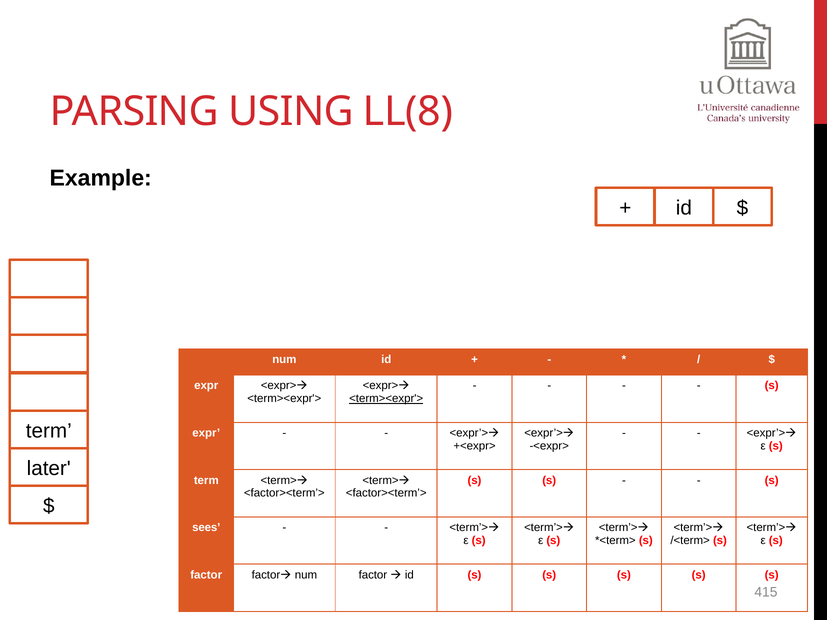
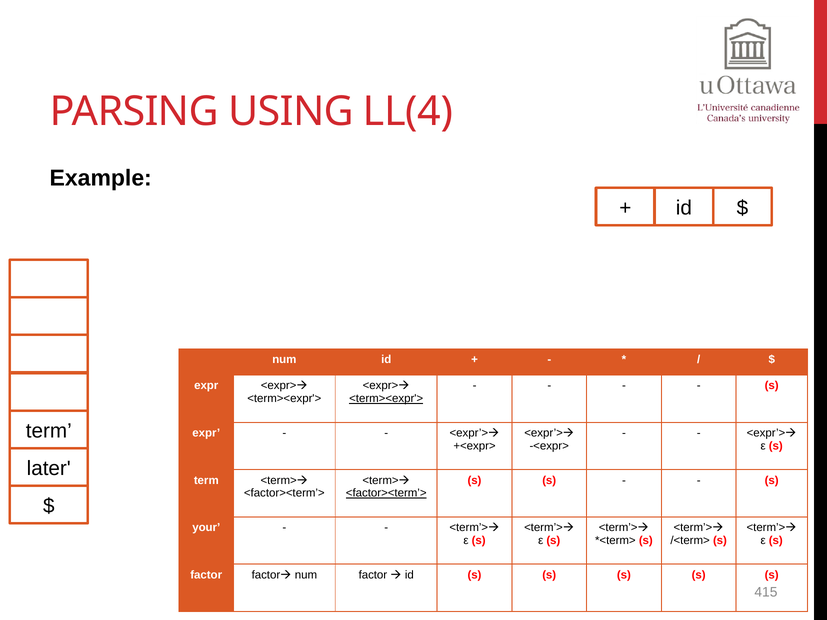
LL(8: LL(8 -> LL(4 (408, 112)
<factor><term’> underline: none -> present (386, 493)
sees: sees -> your (206, 528)
